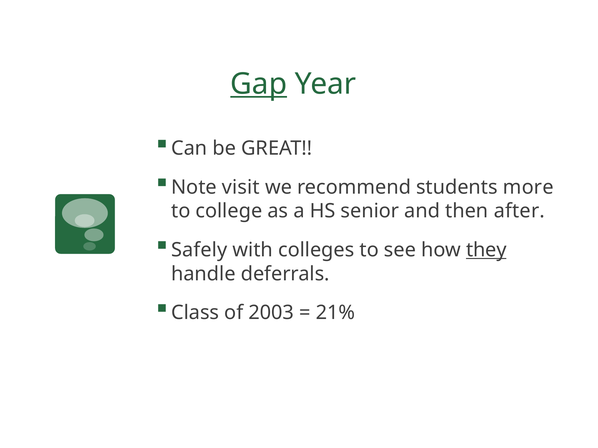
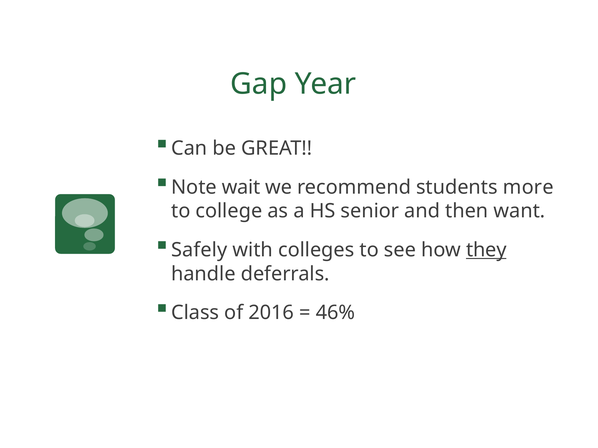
Gap underline: present -> none (259, 84)
visit: visit -> wait (241, 187)
after: after -> want (519, 211)
2003: 2003 -> 2016 (271, 313)
21%: 21% -> 46% (335, 313)
